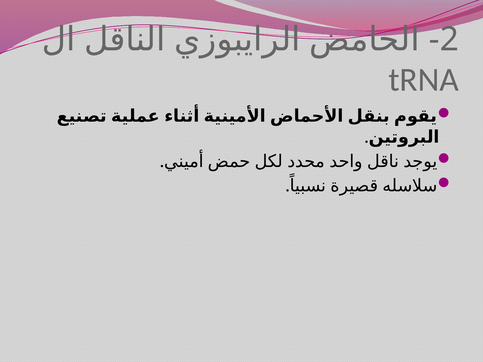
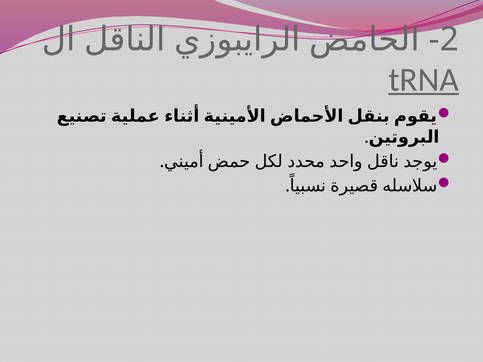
tRNA underline: none -> present (424, 80)
